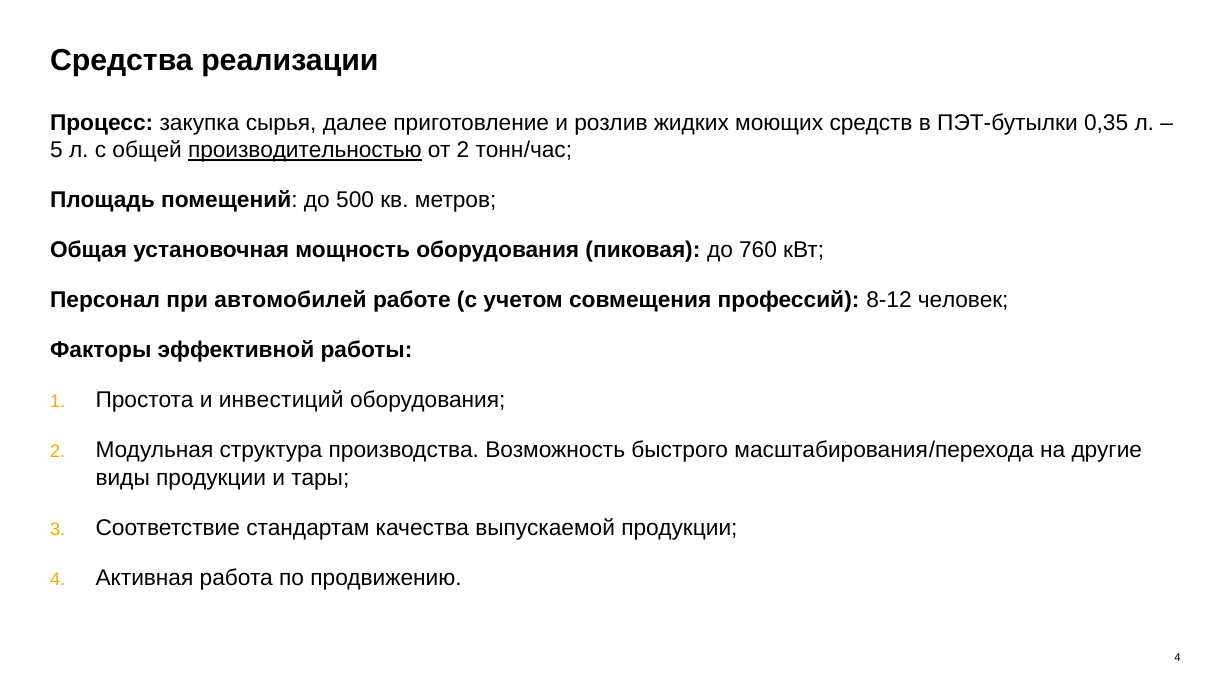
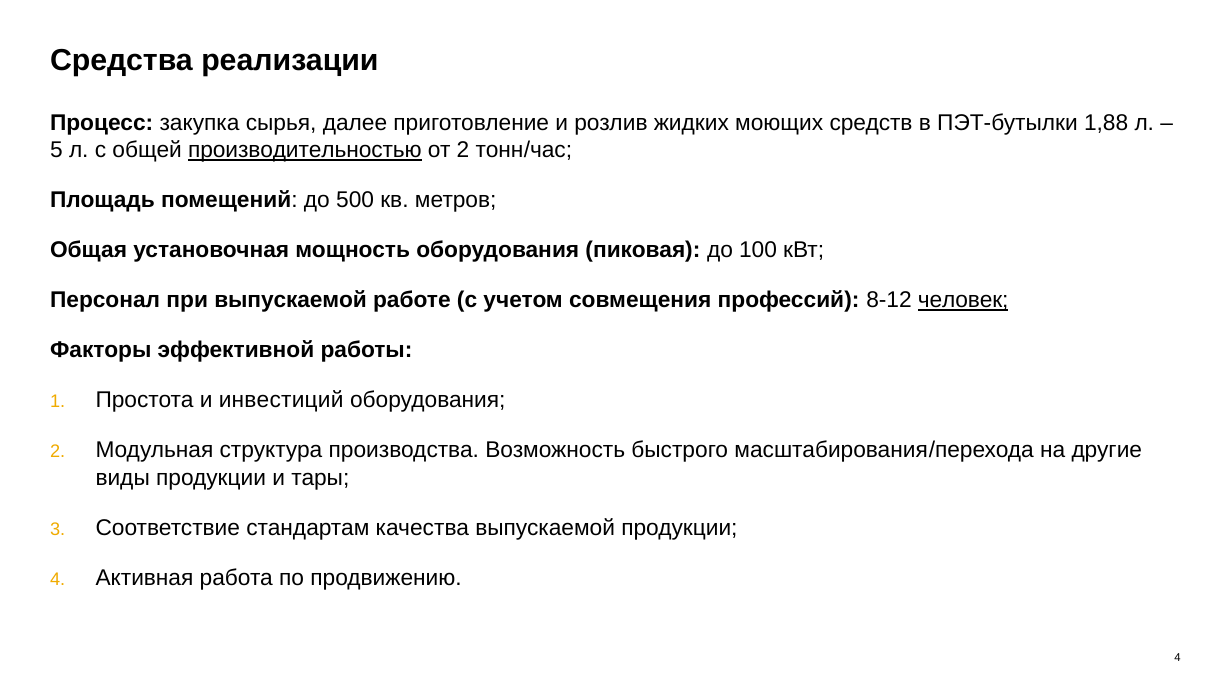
0,35: 0,35 -> 1,88 (1106, 123)
760: 760 -> 100 (758, 250)
при автомобилей: автомобилей -> выпускаемой (291, 300)
человек underline: none -> present (963, 300)
